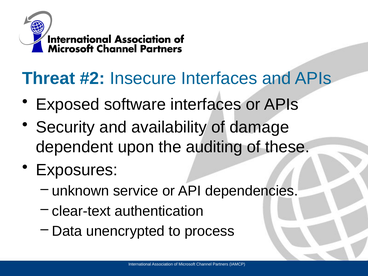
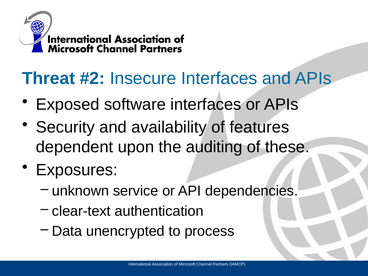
damage: damage -> features (259, 127)
